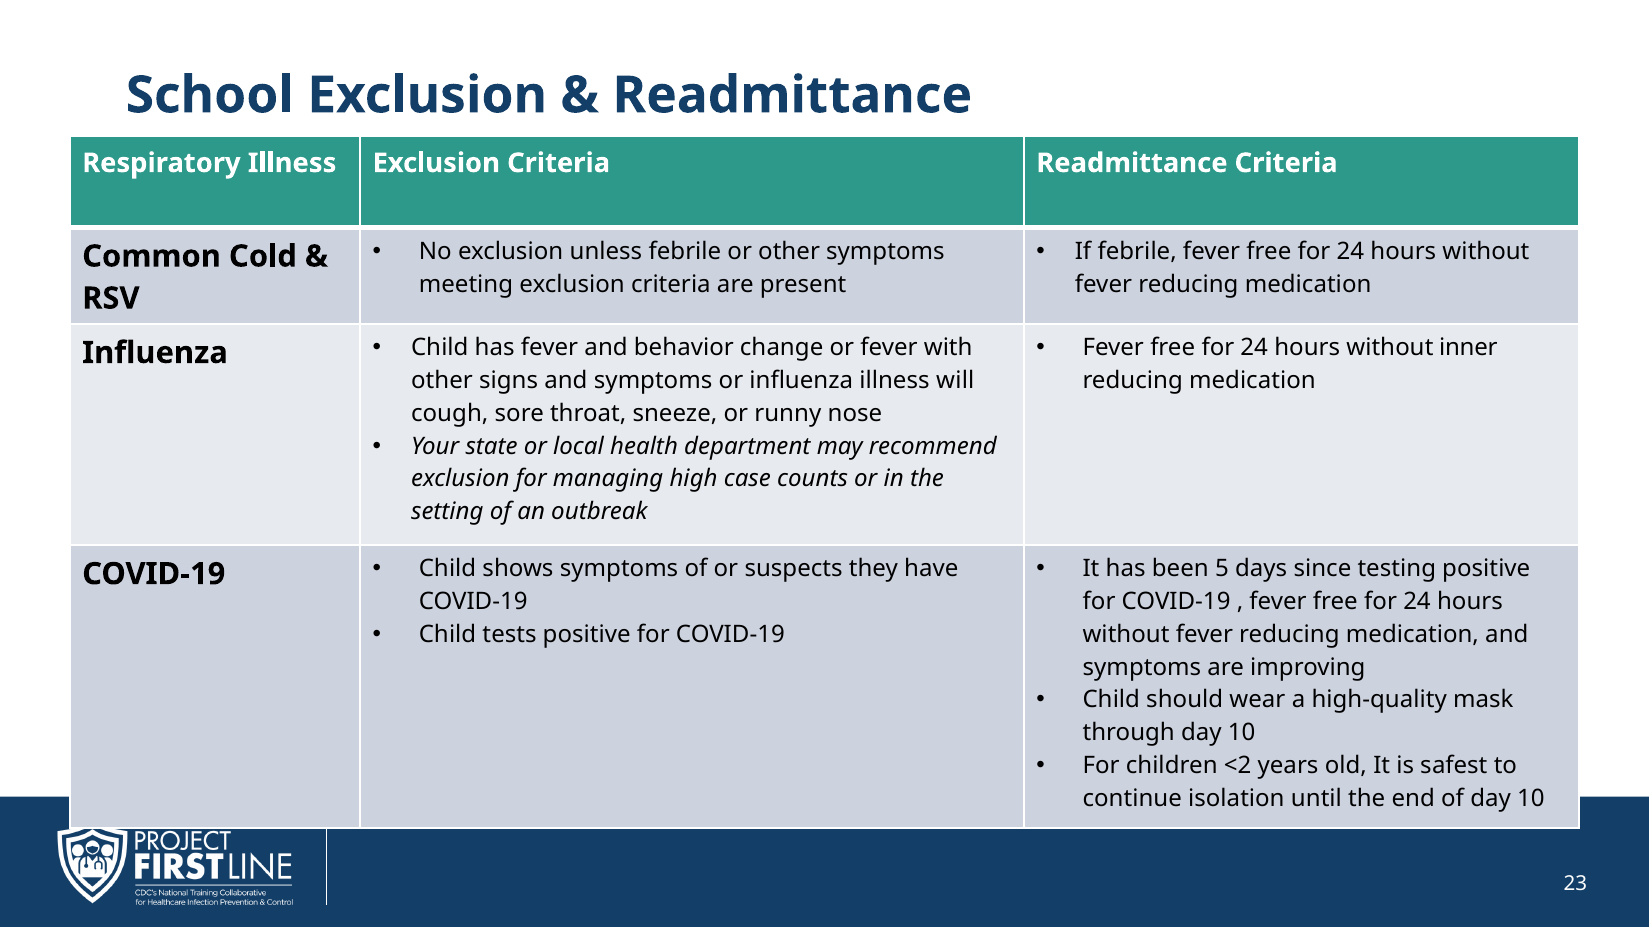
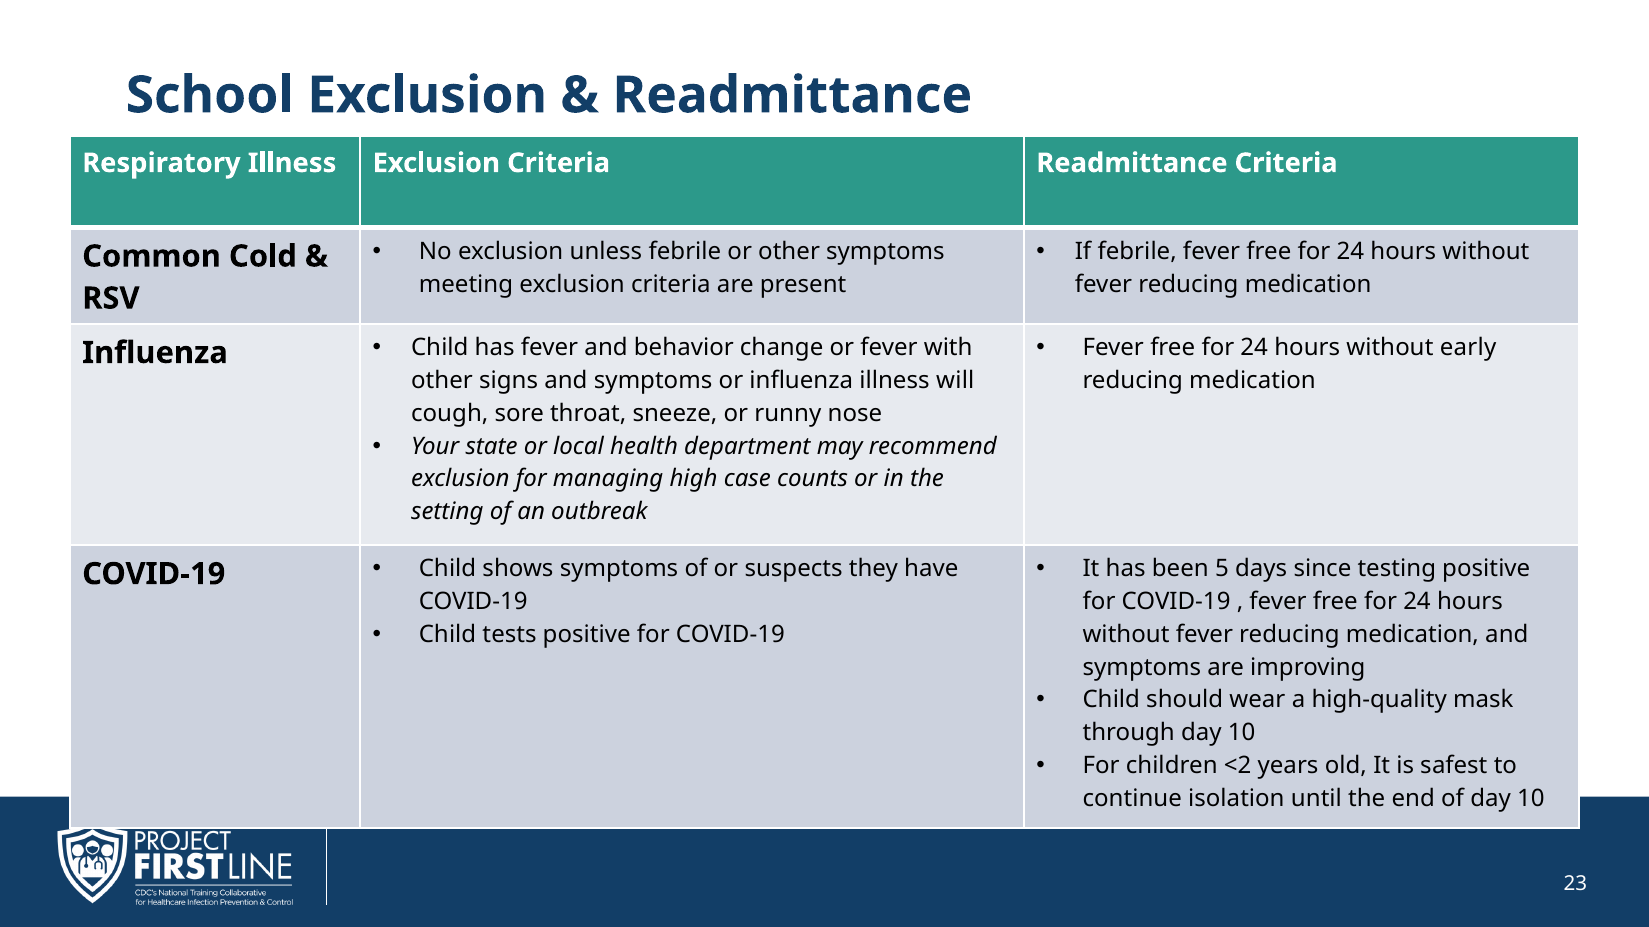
inner: inner -> early (1468, 348)
